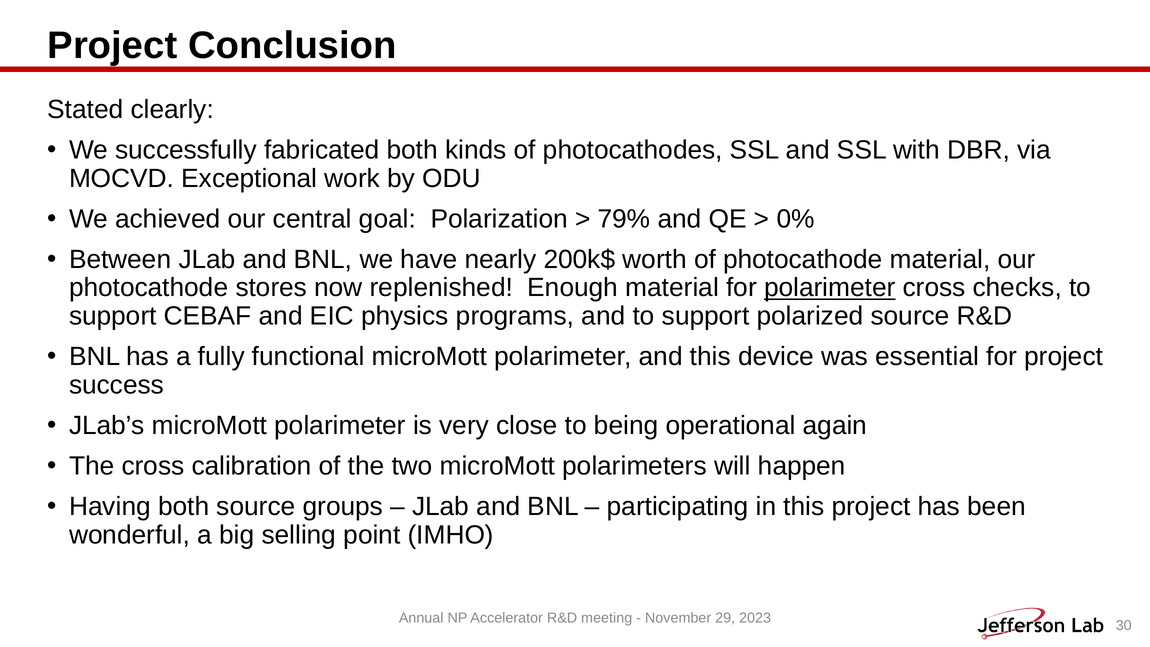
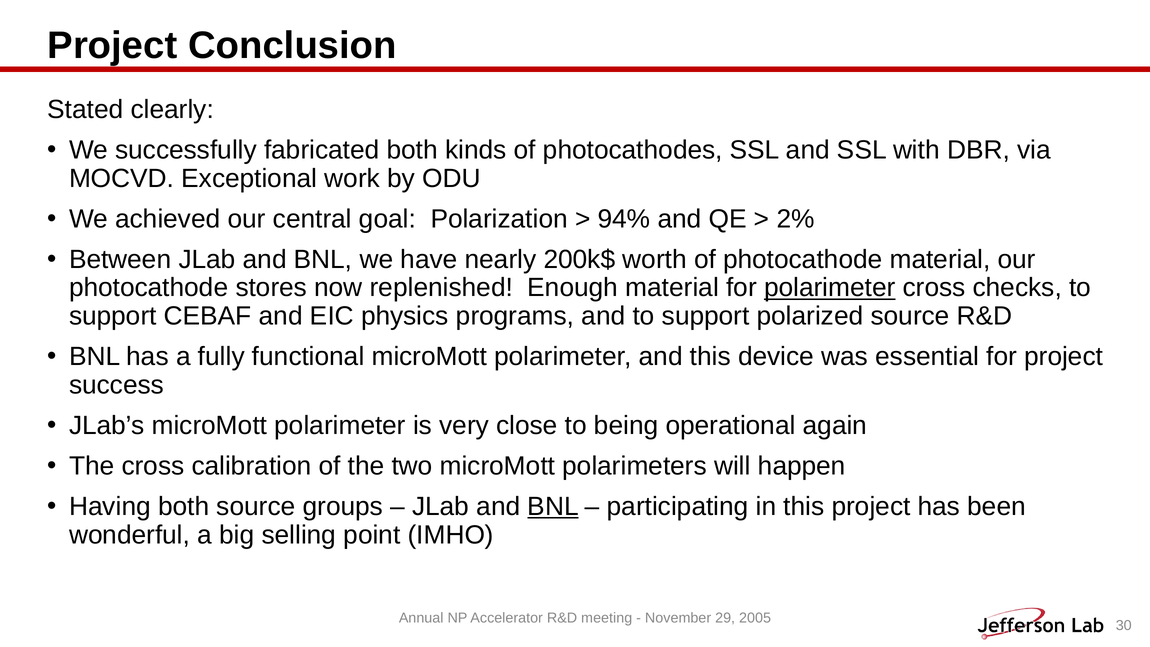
79%: 79% -> 94% (624, 219)
0%: 0% -> 2% (796, 219)
BNL underline: none -> present (553, 506)
2023: 2023 -> 2005 (755, 618)
